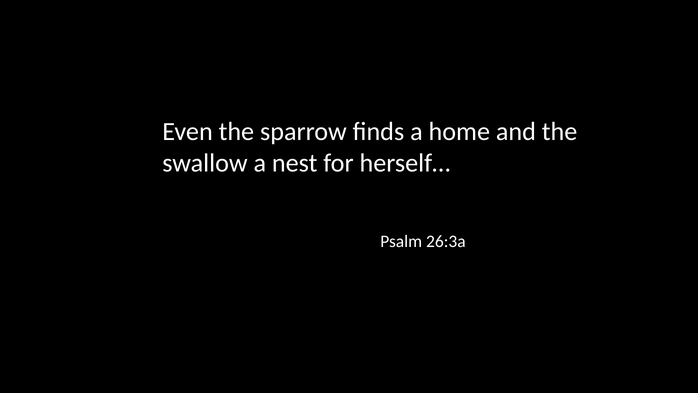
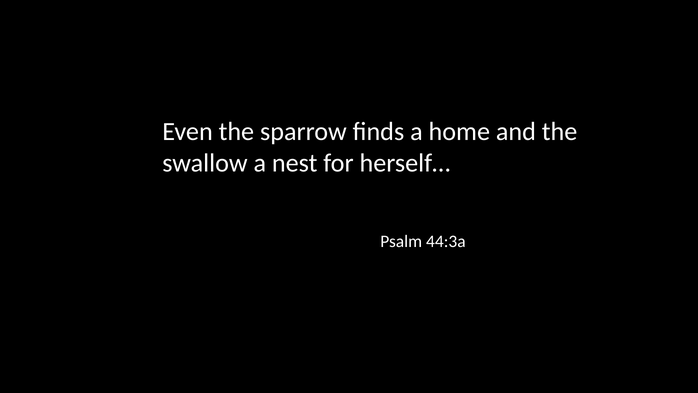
26:3a: 26:3a -> 44:3a (446, 241)
